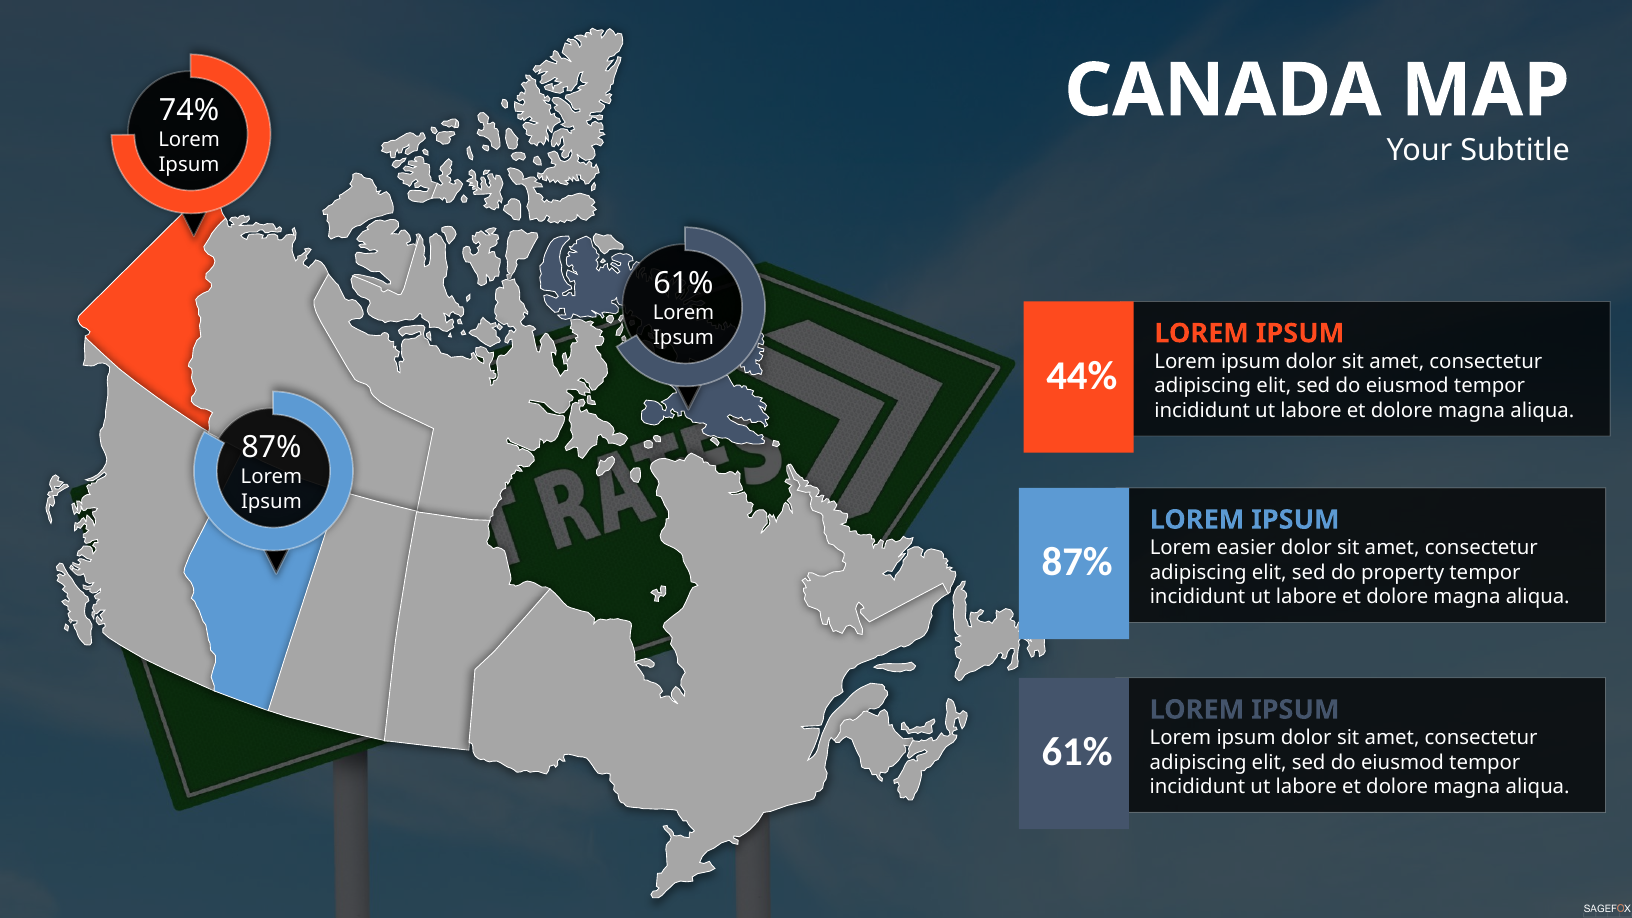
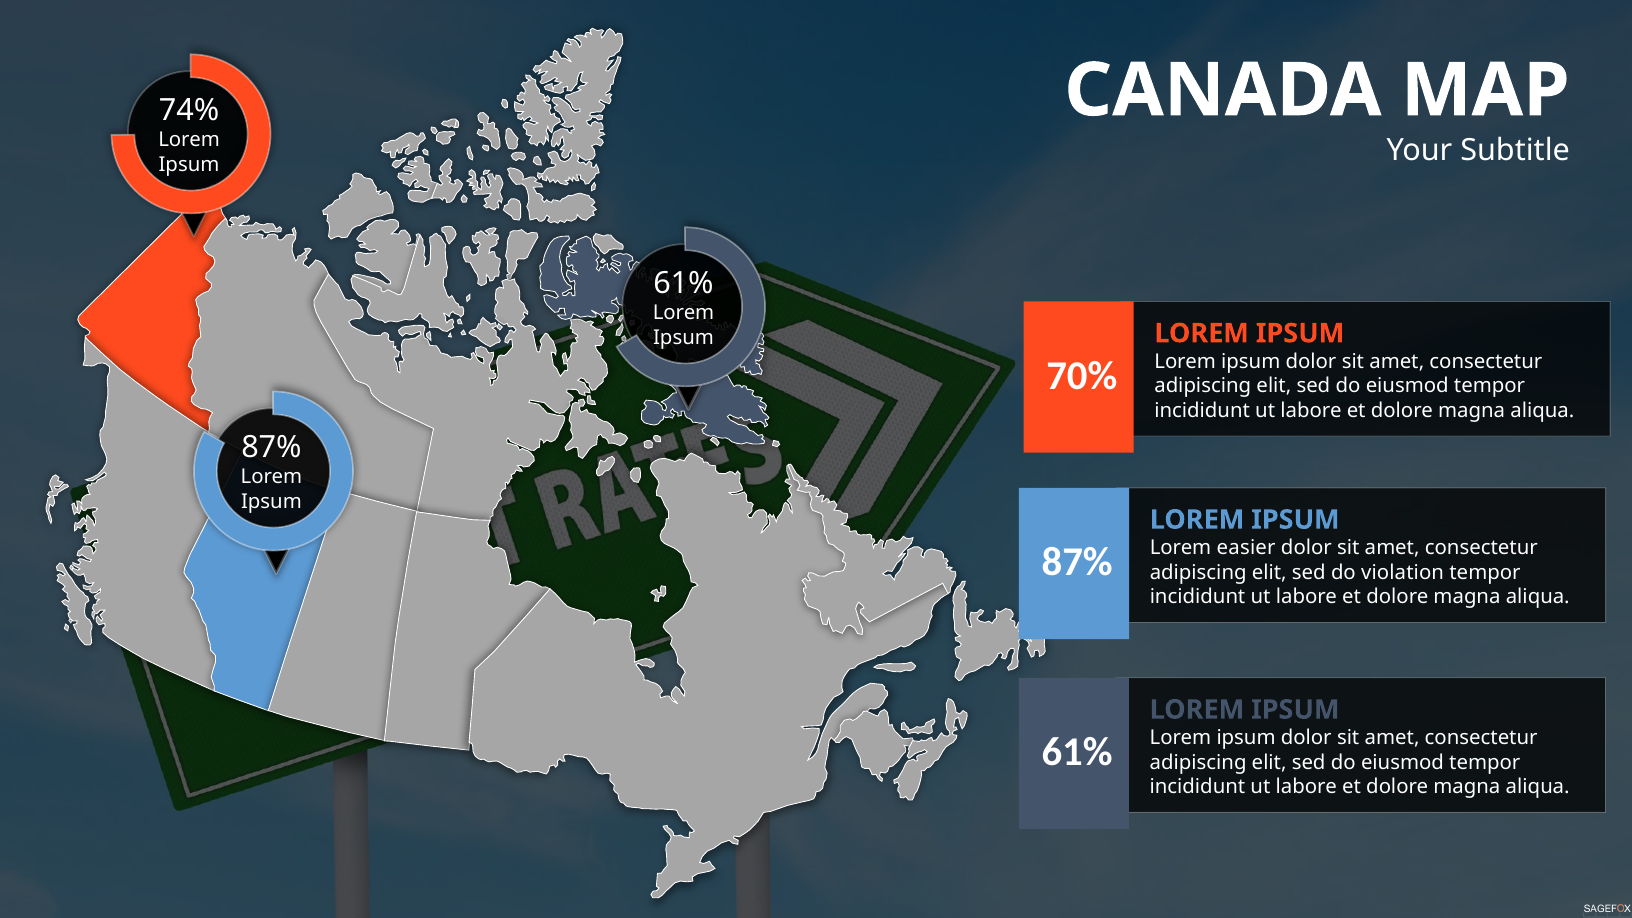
44%: 44% -> 70% (1082, 376)
property: property -> violation (1403, 572)
